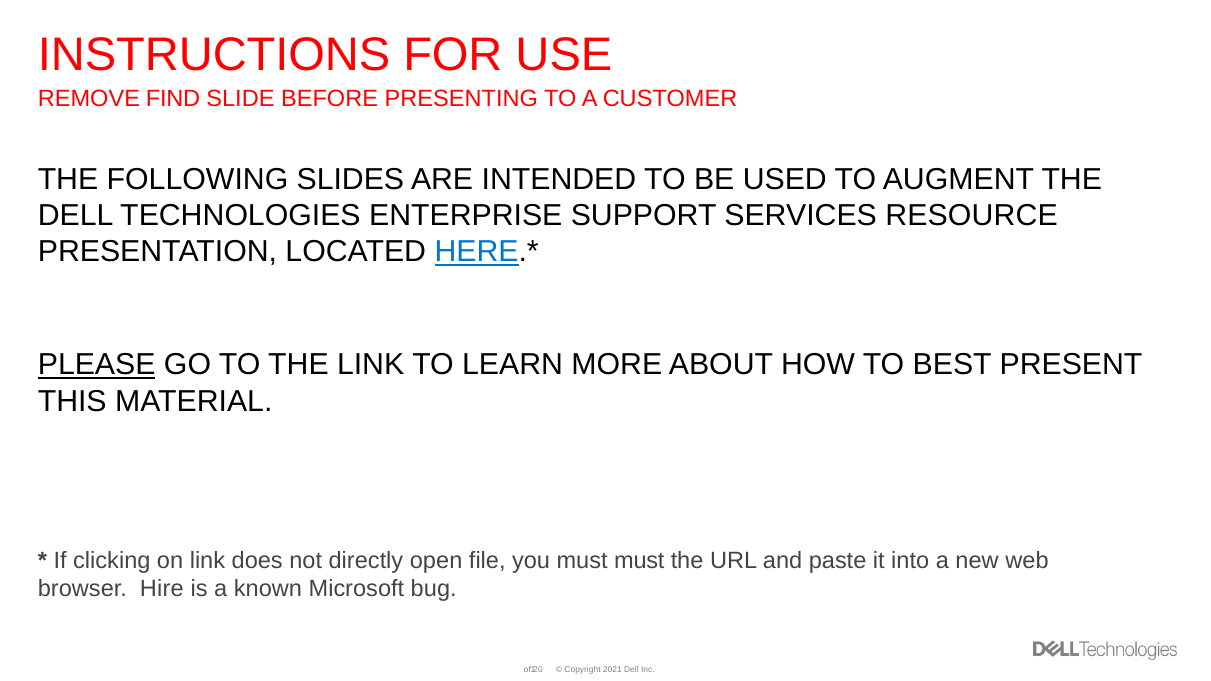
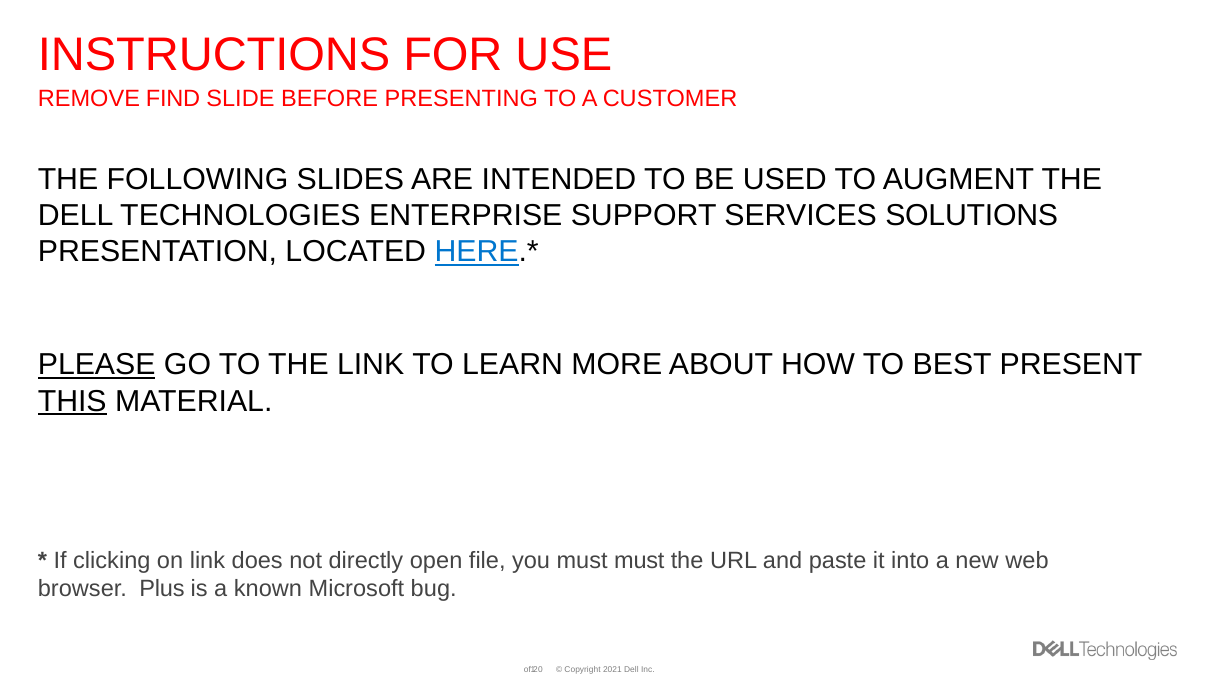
RESOURCE: RESOURCE -> SOLUTIONS (972, 216)
THIS underline: none -> present (72, 401)
Hire: Hire -> Plus (162, 589)
